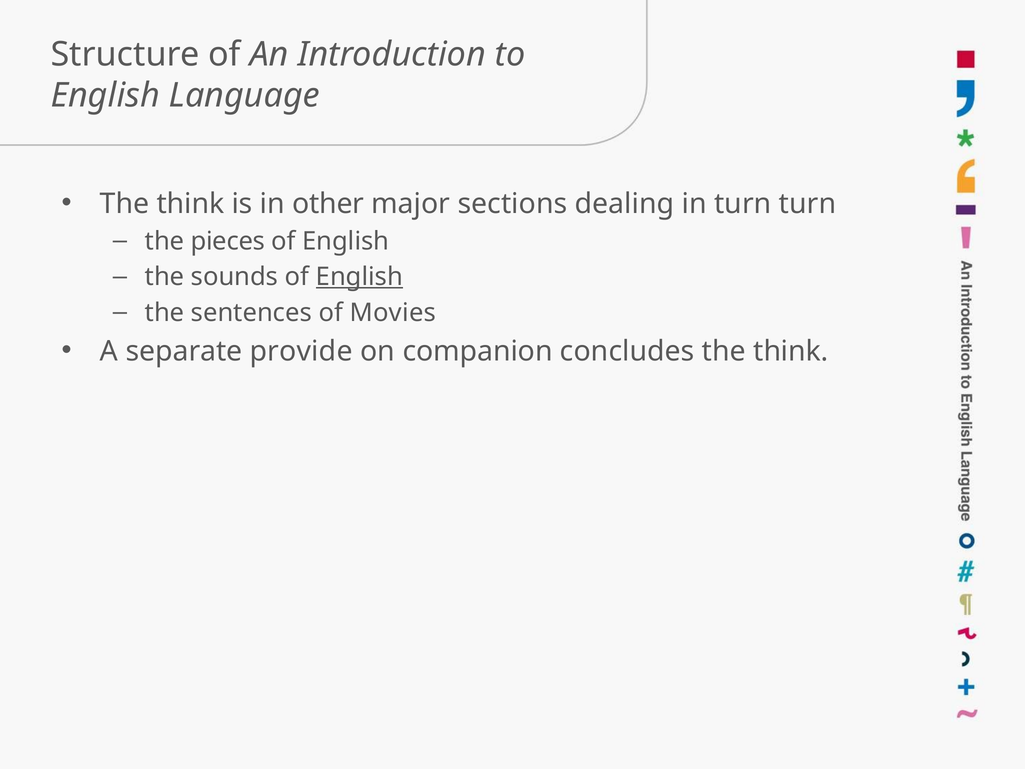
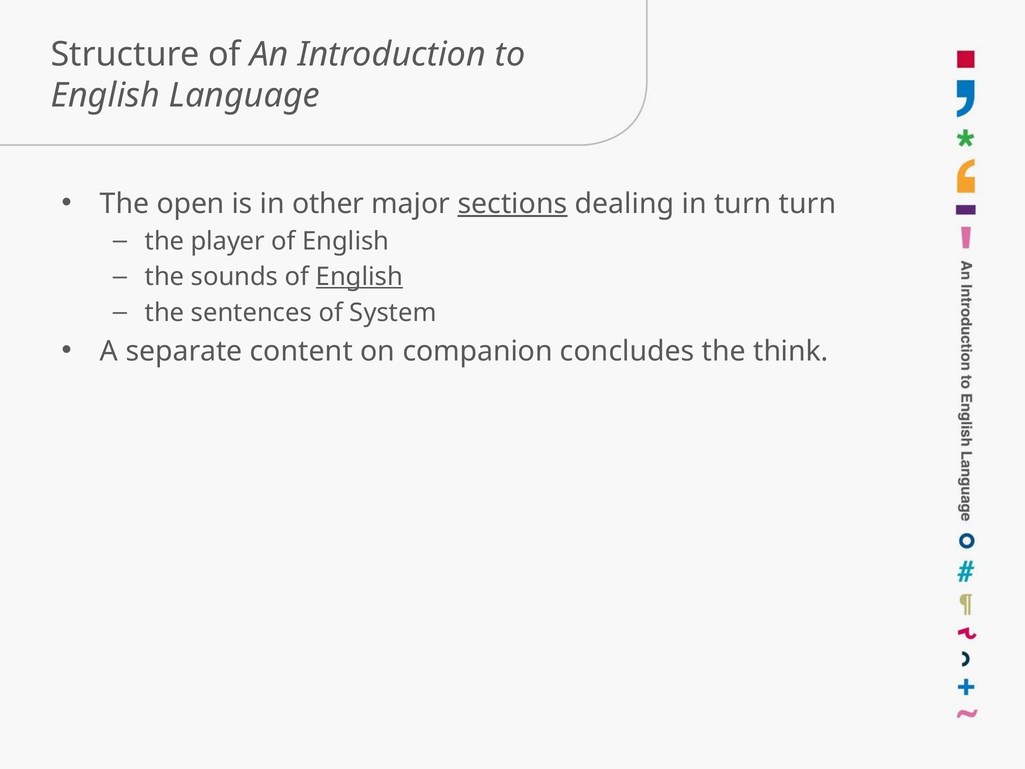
think: think -> open (191, 204)
sections underline: none -> present (512, 204)
pieces: pieces -> player (228, 241)
Movies: Movies -> System (393, 313)
provide: provide -> content (301, 351)
